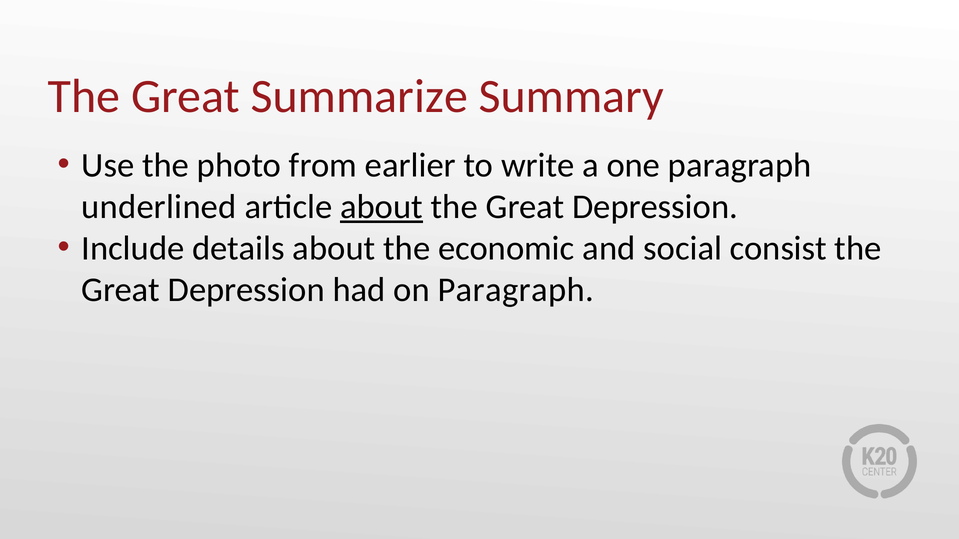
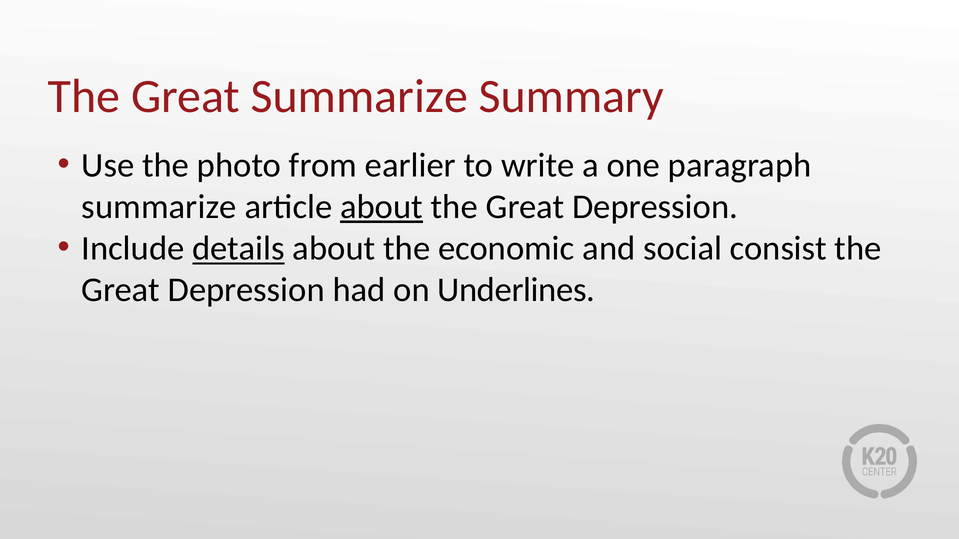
underlined: underlined -> summarize (159, 207)
details underline: none -> present (239, 249)
on Paragraph: Paragraph -> Underlines (516, 290)
